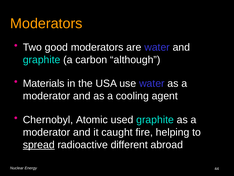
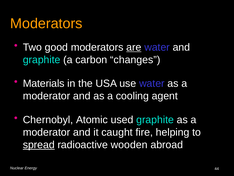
are underline: none -> present (134, 47)
although: although -> changes (135, 60)
different: different -> wooden (129, 144)
